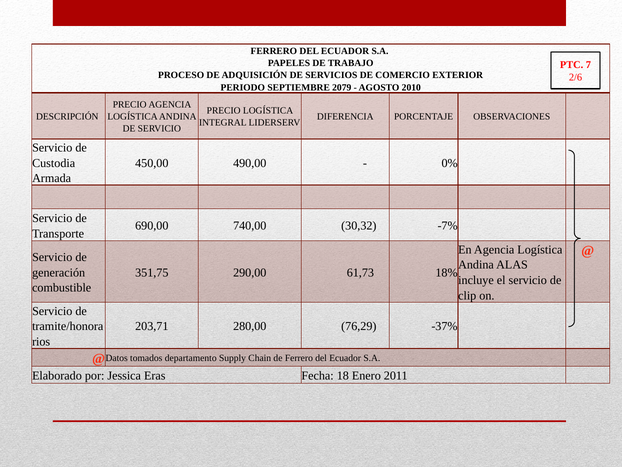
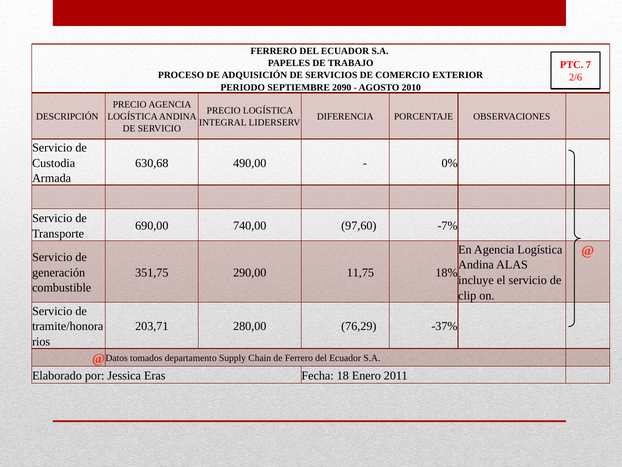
2079: 2079 -> 2090 (342, 87)
450,00: 450,00 -> 630,68 (152, 163)
30,32: 30,32 -> 97,60 (359, 226)
61,73: 61,73 -> 11,75 (360, 272)
